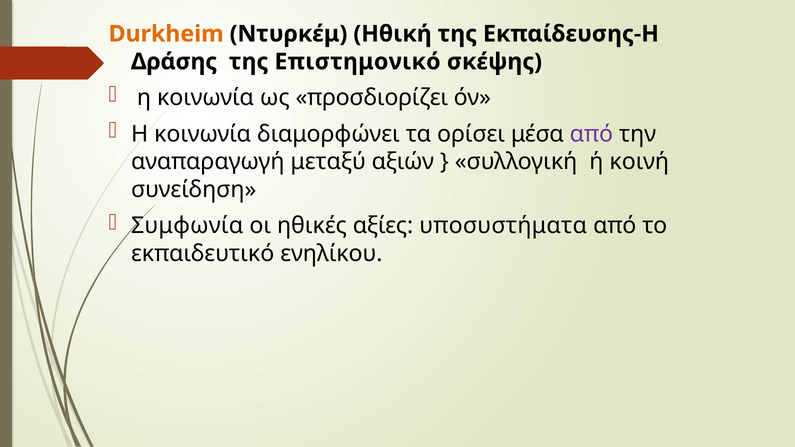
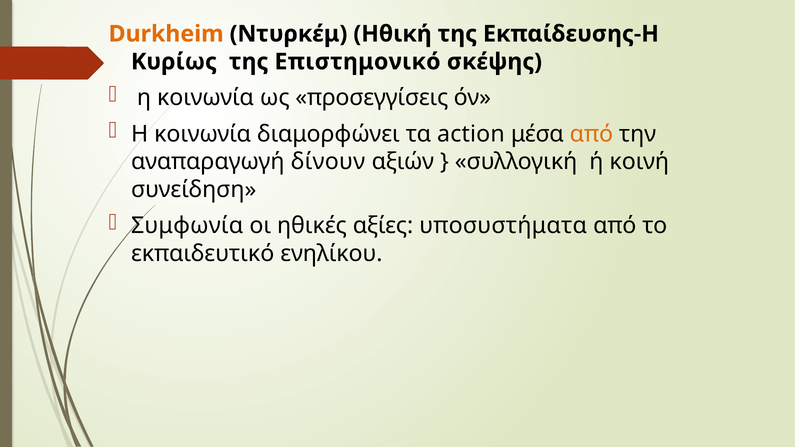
Δράσης: Δράσης -> Κυρίως (174, 62)
προσδιορίζει: προσδιορίζει -> προσεγγίσεις (372, 98)
ορίσει: ορίσει -> action (471, 134)
από colour: purple -> orange (591, 134)
μεταξύ: μεταξύ -> δίνουν (328, 162)
